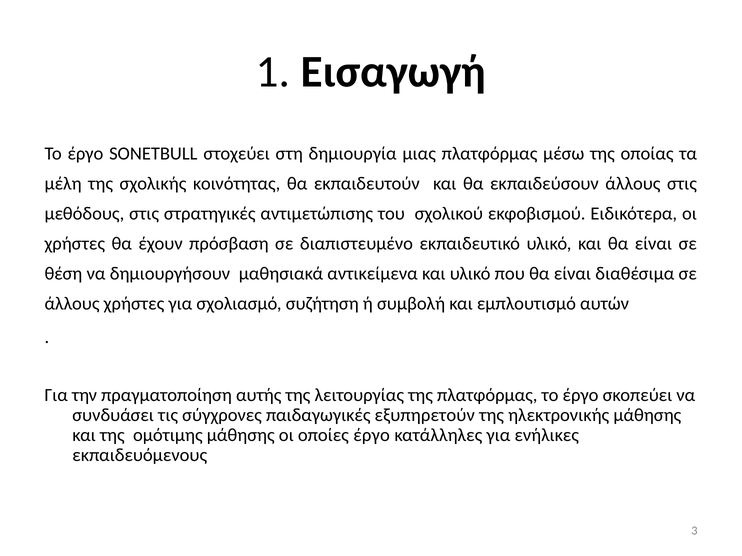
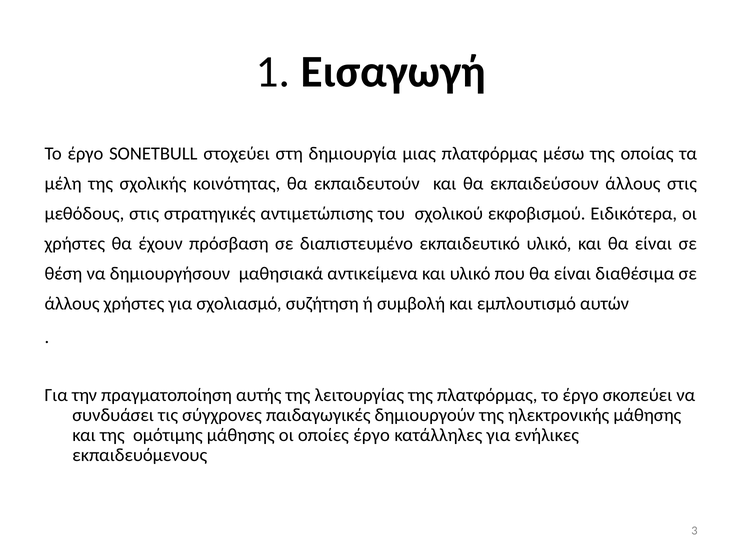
εξυπηρετούν: εξυπηρετούν -> δημιουργούν (425, 416)
